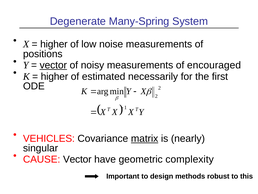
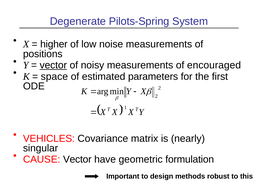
Many-Spring: Many-Spring -> Pilots-Spring (139, 21)
higher: higher -> space (54, 76)
necessarily: necessarily -> parameters (153, 76)
matrix underline: present -> none (145, 138)
complexity: complexity -> formulation (190, 159)
